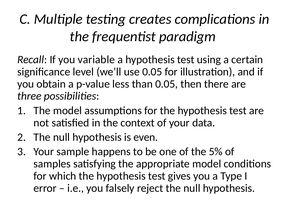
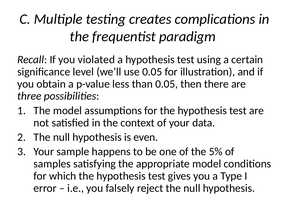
variable: variable -> violated (96, 60)
